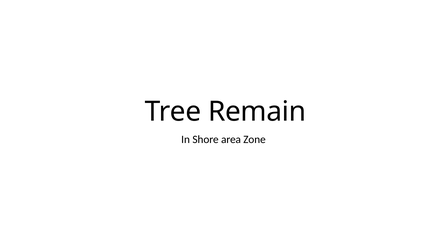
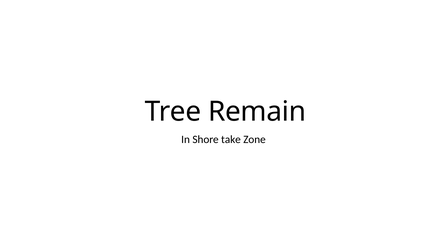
area: area -> take (231, 140)
